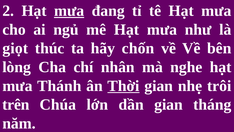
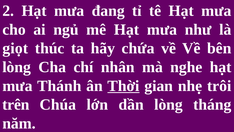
mưa underline: present -> none (69, 11)
chốn: chốn -> chứa (138, 48)
dần gian: gian -> lòng (169, 104)
